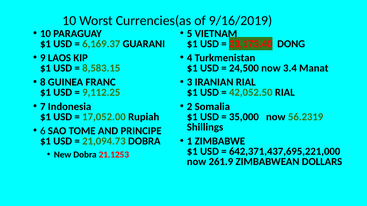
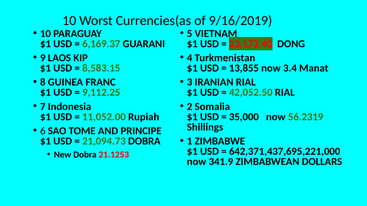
24,500: 24,500 -> 13,855 (244, 68)
17,052.00: 17,052.00 -> 11,052.00 (104, 117)
261.9: 261.9 -> 341.9 (221, 162)
